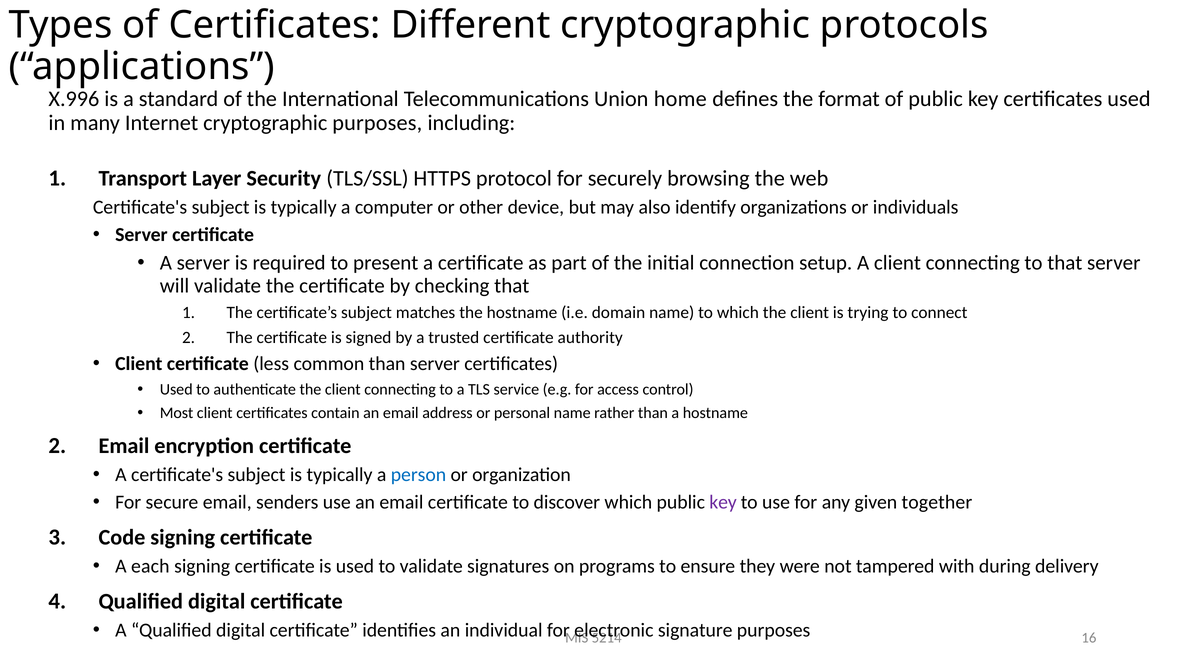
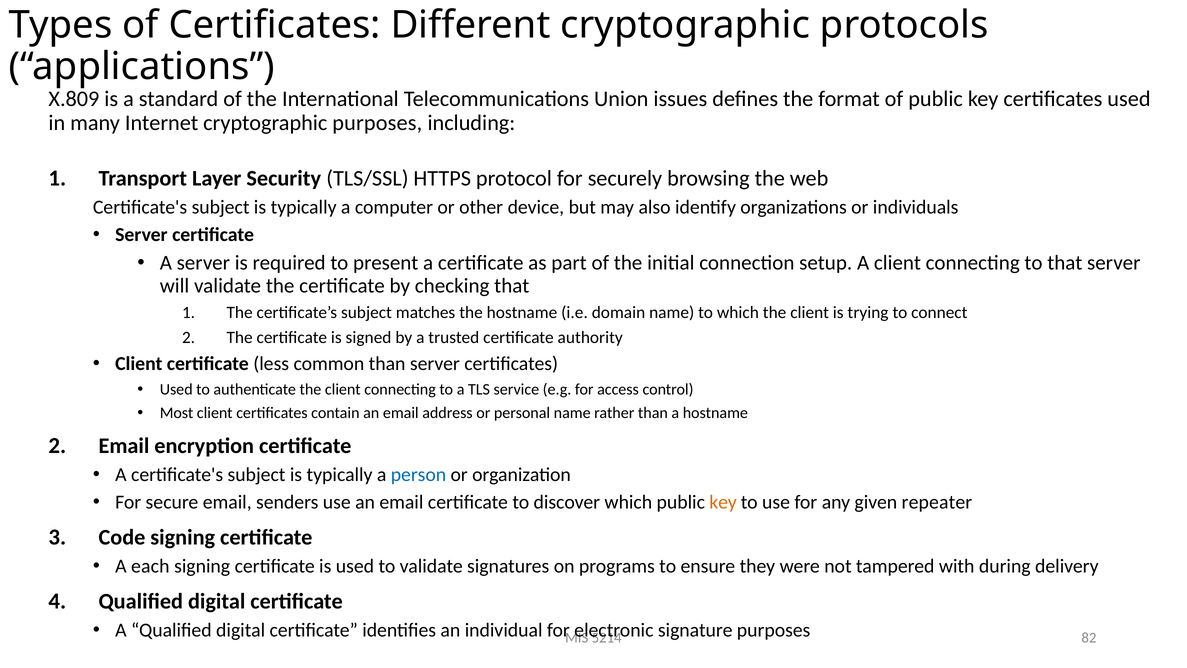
X.996: X.996 -> X.809 (74, 99)
home: home -> issues (680, 99)
key colour: purple -> orange (723, 502)
together: together -> repeater (937, 502)
16: 16 -> 82 (1089, 637)
